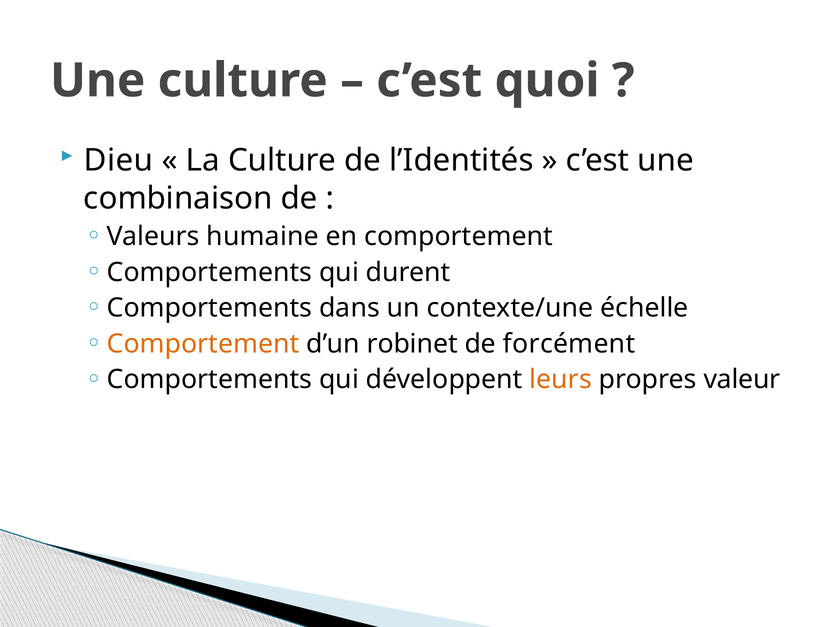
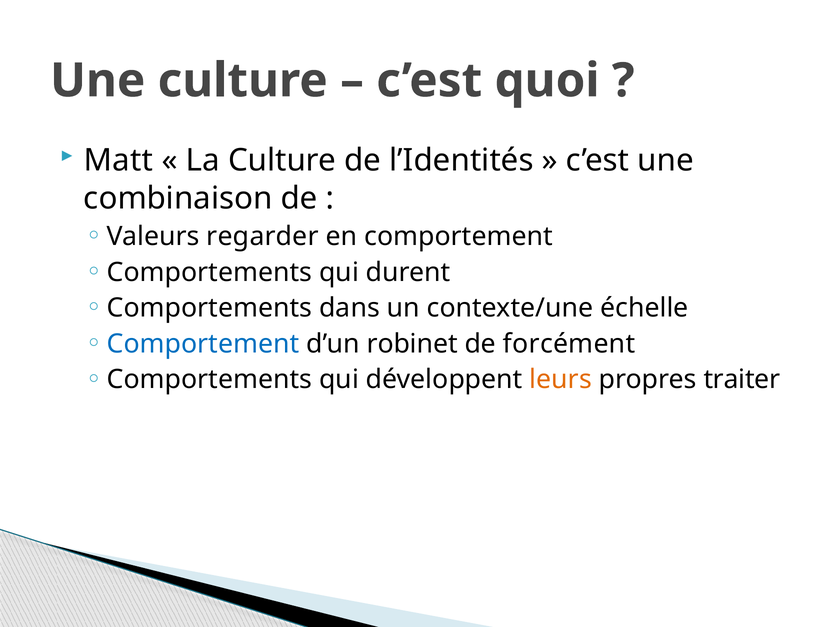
Dieu: Dieu -> Matt (118, 161)
humaine: humaine -> regarder (263, 236)
Comportement colour: orange -> blue (203, 344)
valeur: valeur -> traiter (742, 380)
